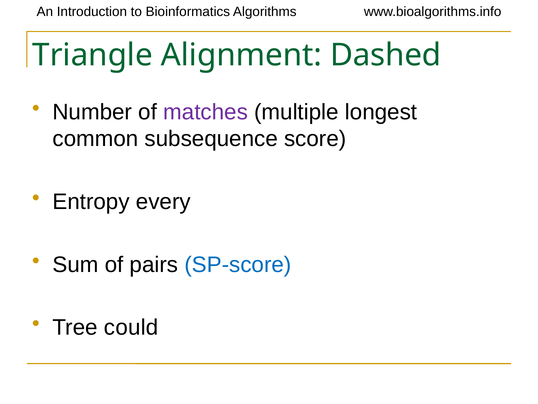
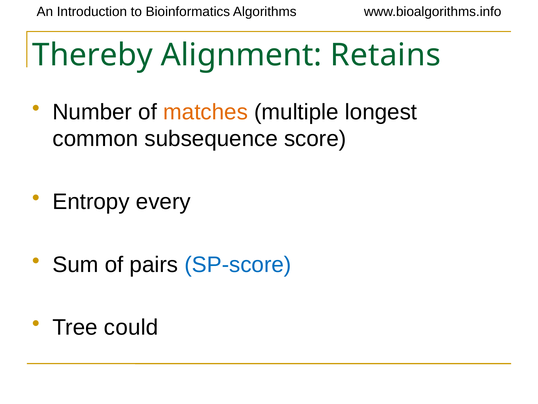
Triangle: Triangle -> Thereby (93, 55)
Dashed: Dashed -> Retains (385, 55)
matches colour: purple -> orange (206, 112)
